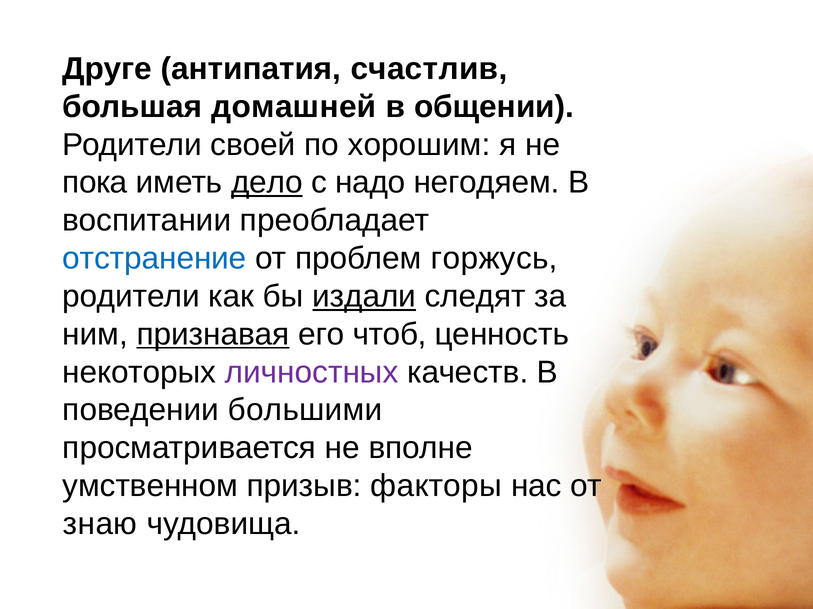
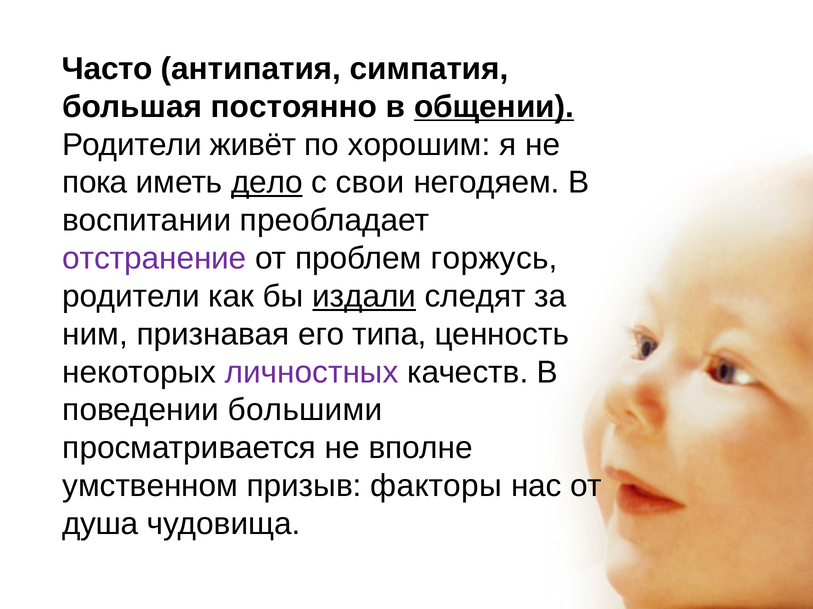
Друге: Друге -> Часто (107, 69)
счастлив: счастлив -> симпатия (429, 69)
домашней: домашней -> постоянно (294, 107)
общении underline: none -> present (494, 107)
своей: своей -> живёт (253, 145)
надо: надо -> свои (370, 183)
отстранение colour: blue -> purple (154, 259)
признавая underline: present -> none (213, 335)
чтоб: чтоб -> типа (390, 335)
знаю: знаю -> душа (100, 524)
